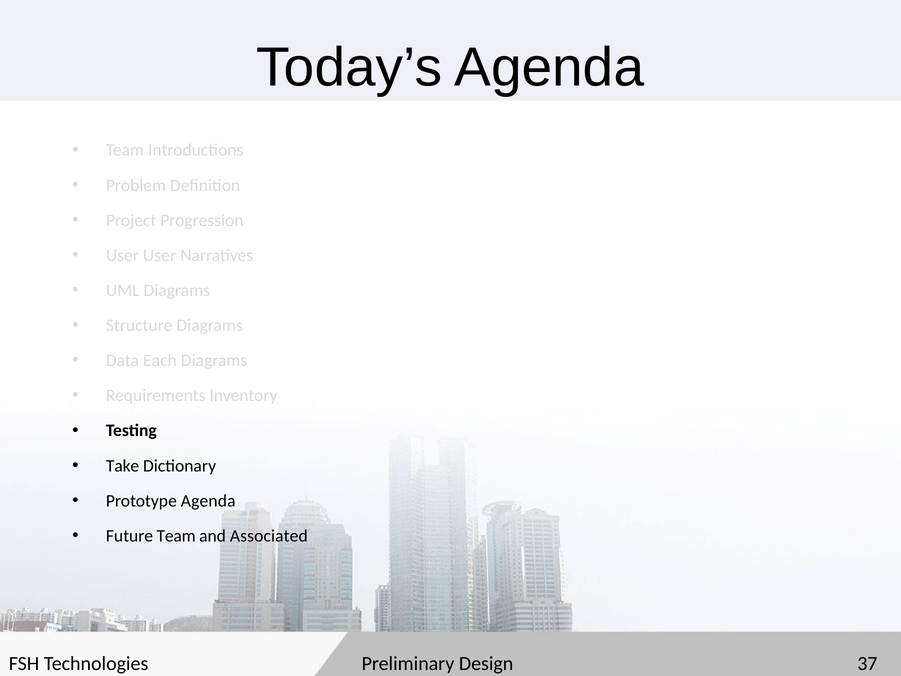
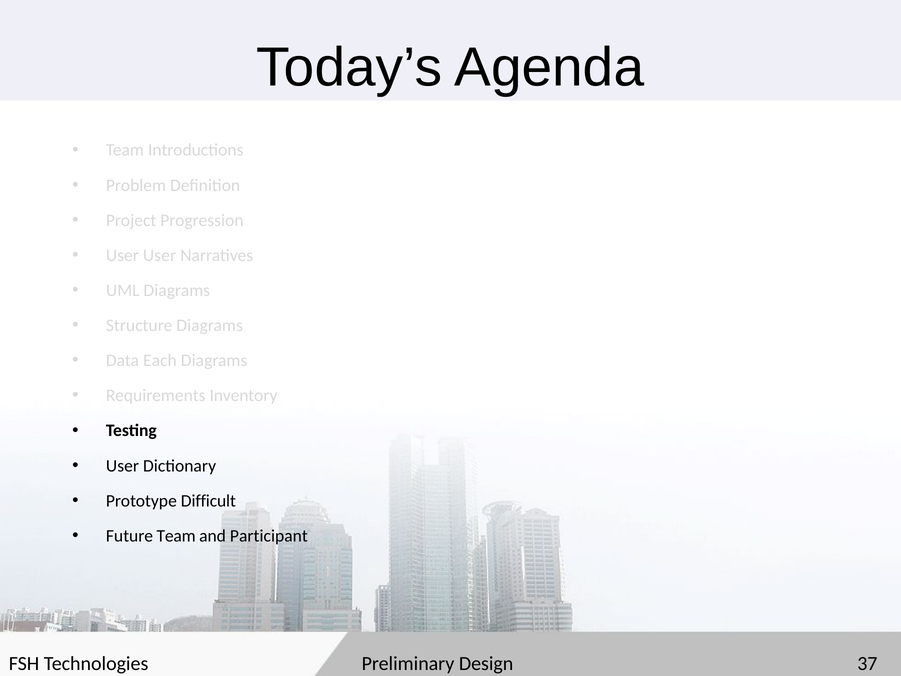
Take: Take -> User (122, 466)
Prototype Agenda: Agenda -> Difficult (208, 501)
Associated: Associated -> Participant (269, 536)
